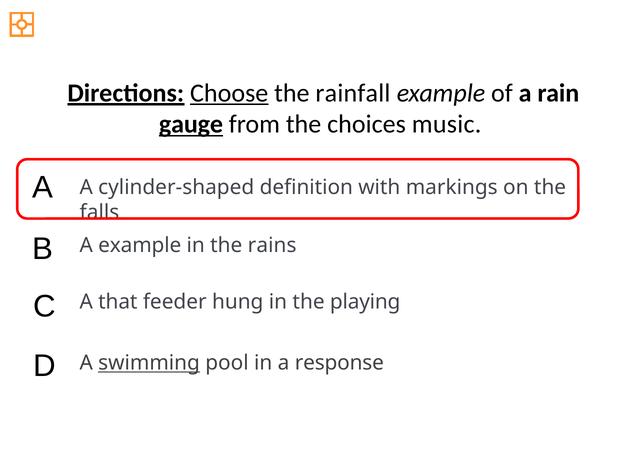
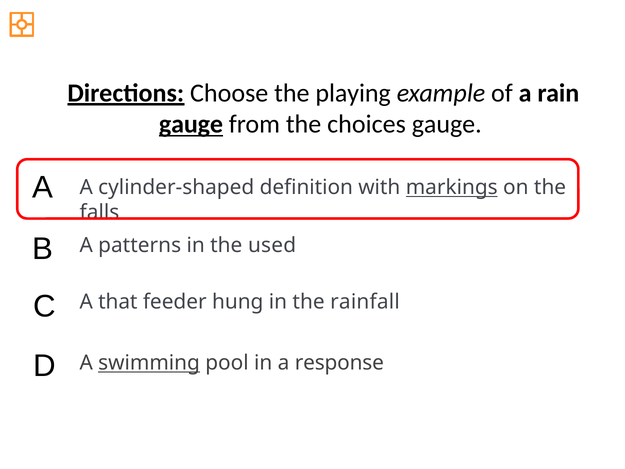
Choose underline: present -> none (229, 93)
rainfall: rainfall -> playing (353, 93)
choices music: music -> gauge (447, 124)
markings underline: none -> present (452, 187)
A example: example -> patterns (140, 245)
rains: rains -> used (272, 245)
playing: playing -> rainfall (365, 302)
